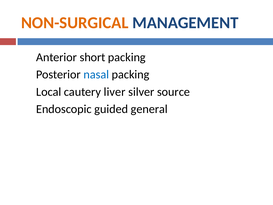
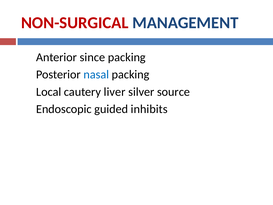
NON-SURGICAL colour: orange -> red (75, 23)
short: short -> since (92, 57)
general: general -> inhibits (149, 109)
